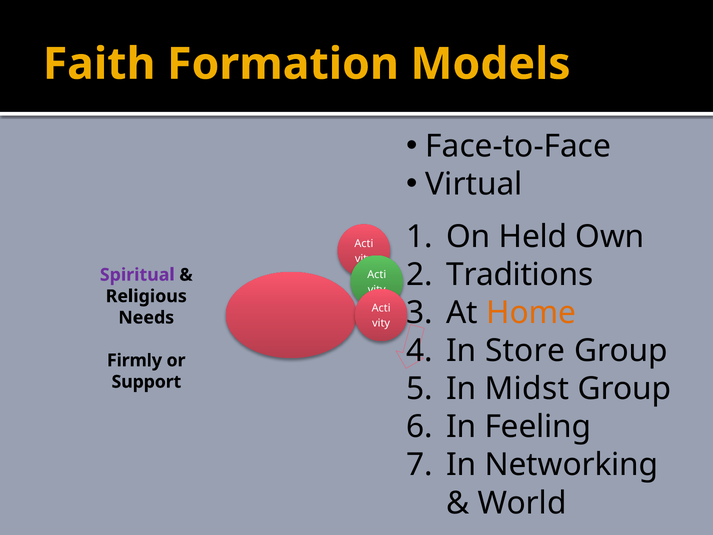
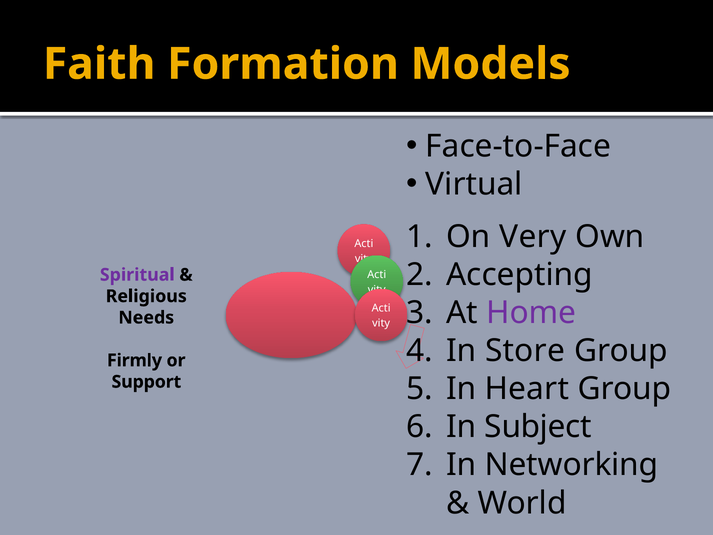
Held: Held -> Very (533, 237)
Traditions: Traditions -> Accepting (520, 275)
Home colour: orange -> purple (531, 313)
Midst: Midst -> Heart (527, 389)
Feeling: Feeling -> Subject (538, 427)
